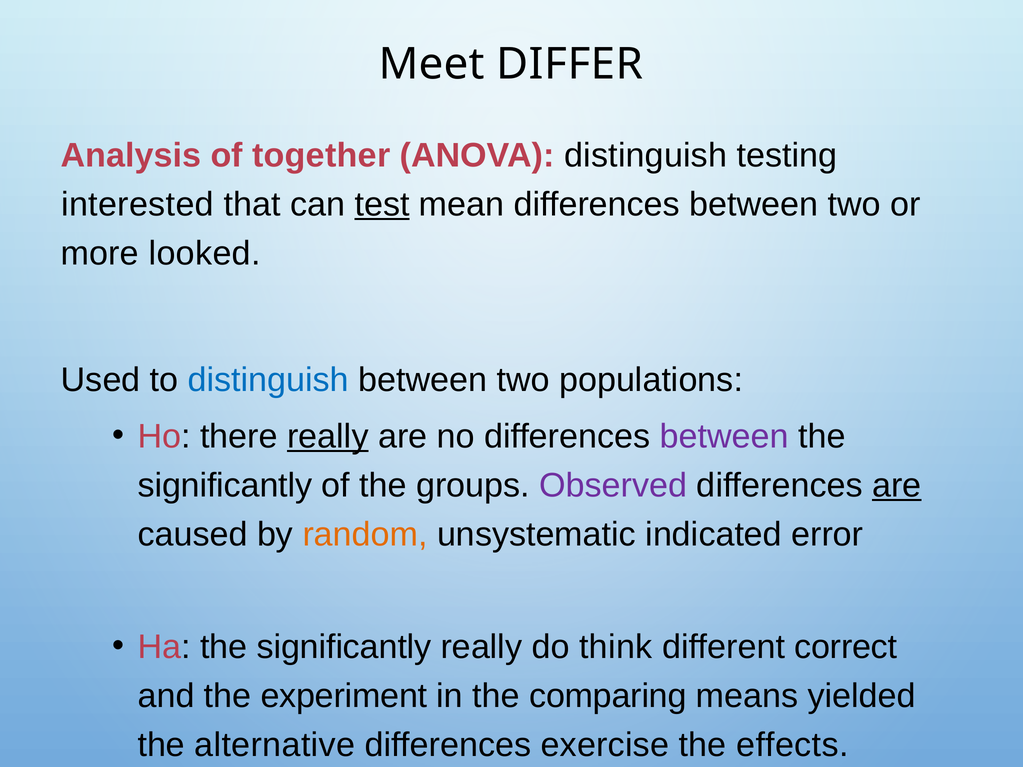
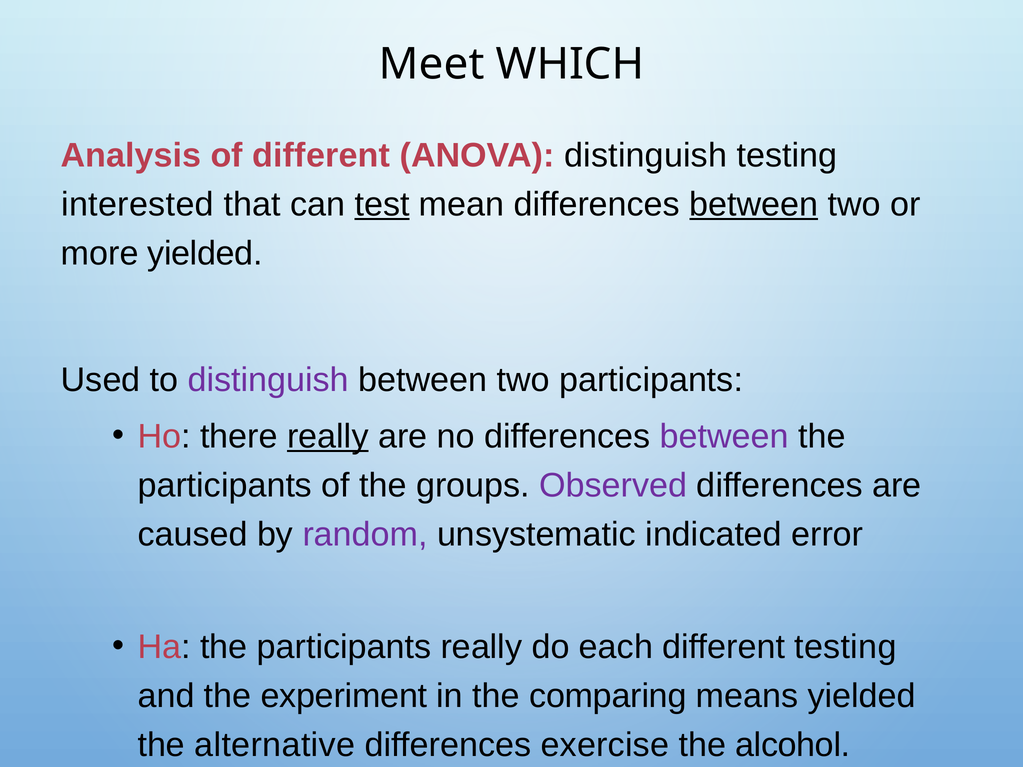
DIFFER: DIFFER -> WHICH (570, 64)
of together: together -> different (321, 155)
between underline: none -> present (754, 205)
more looked: looked -> yielded (205, 254)
distinguish colour: blue -> purple (268, 380)
two populations: populations -> participants (651, 380)
significantly: significantly -> participants (225, 486)
are underline: present -> none (897, 486)
random colour: orange -> purple (365, 535)
Ha the significantly: significantly -> participants (344, 647)
think: think -> each (616, 647)
different correct: correct -> testing (845, 647)
effects: effects -> alcohol (793, 745)
